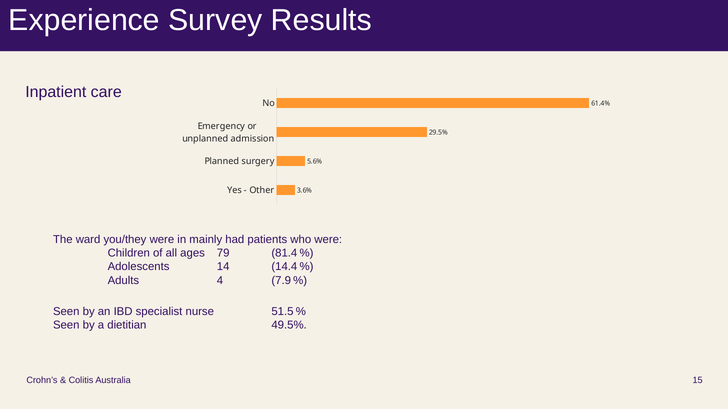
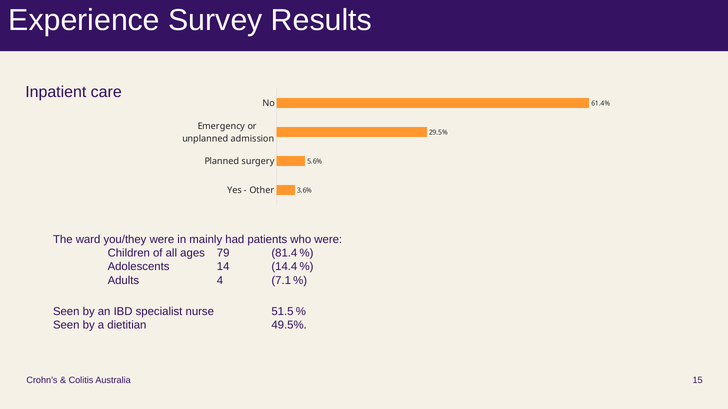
7.9: 7.9 -> 7.1 (281, 281)
